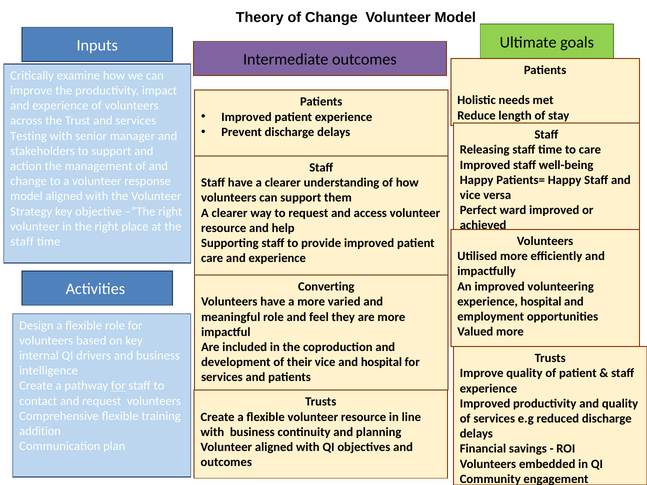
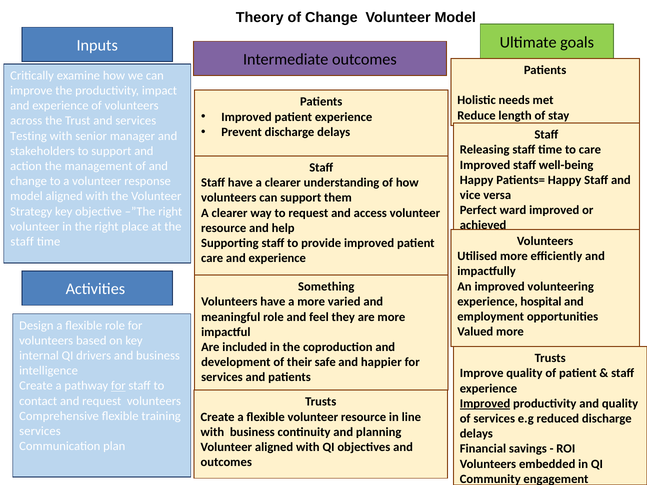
Converting: Converting -> Something (326, 287)
their vice: vice -> safe (325, 362)
and hospital: hospital -> happier (381, 362)
Improved underline: none -> present (485, 404)
addition: addition -> services (40, 431)
